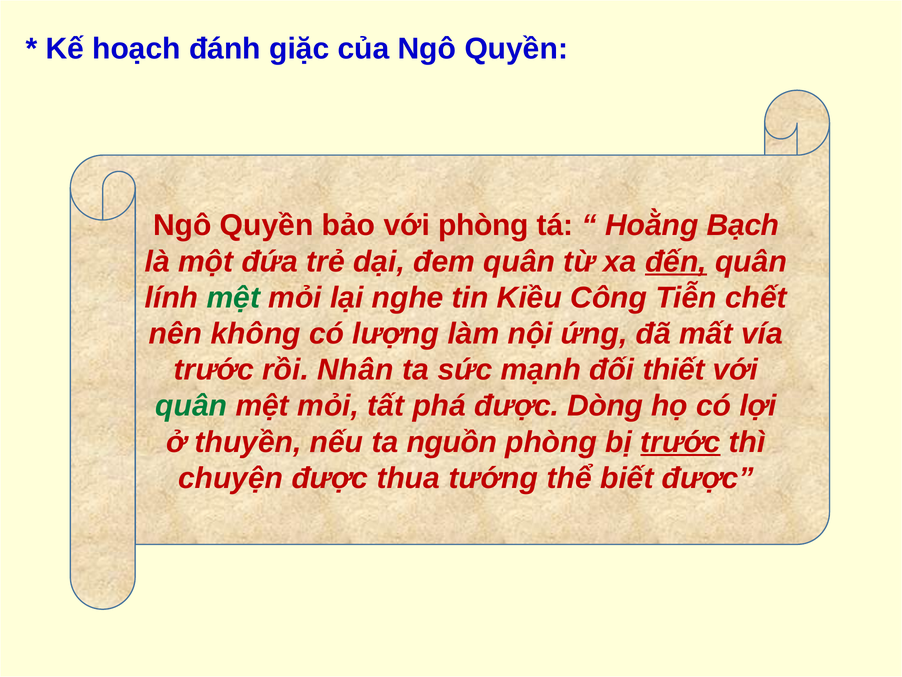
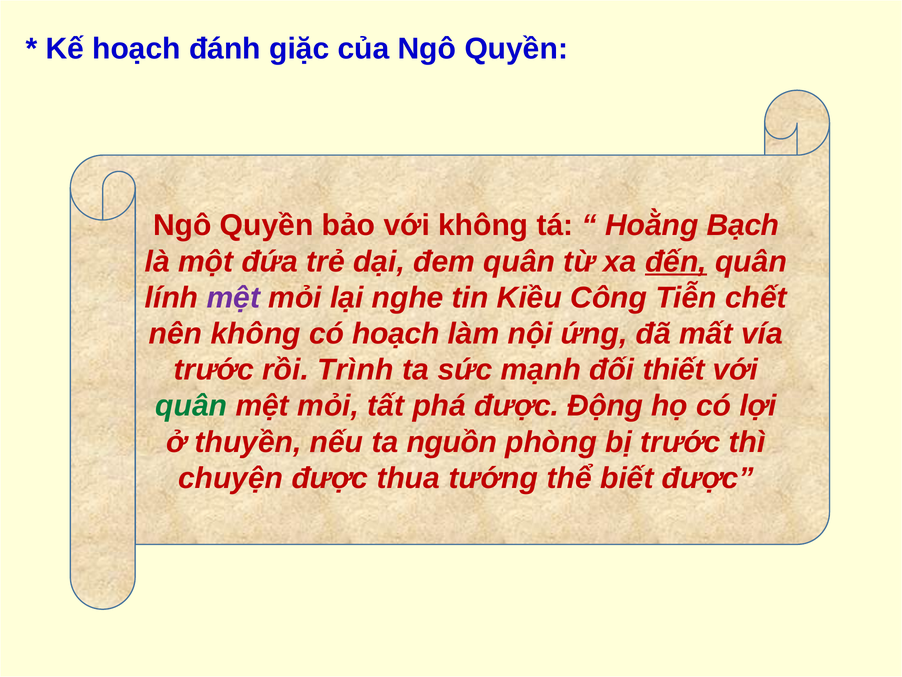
với phòng: phòng -> không (483, 225)
mệt colour: green -> purple (233, 297)
có lượng: lượng -> hoạch (396, 334)
Nhân: Nhân -> Trình (355, 370)
Dòng: Dòng -> Động (605, 406)
trước underline: present -> none (680, 442)
